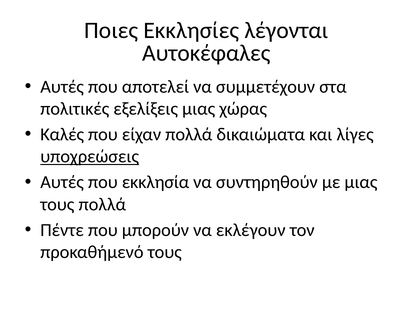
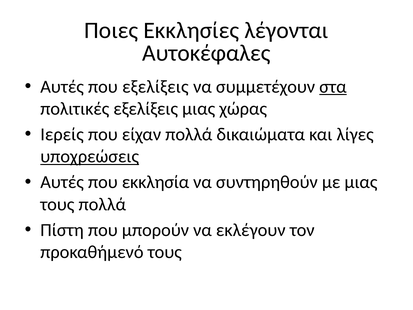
που αποτελεί: αποτελεί -> εξελίξεις (155, 87)
στα underline: none -> present (333, 87)
Καλές: Καλές -> Ιερείς (62, 134)
Πέντε: Πέντε -> Πίστη (62, 230)
